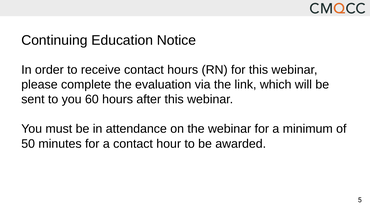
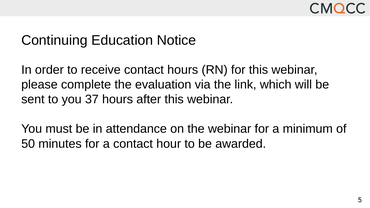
60: 60 -> 37 (92, 99)
